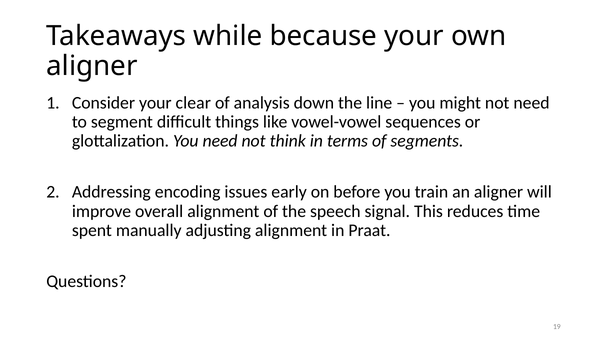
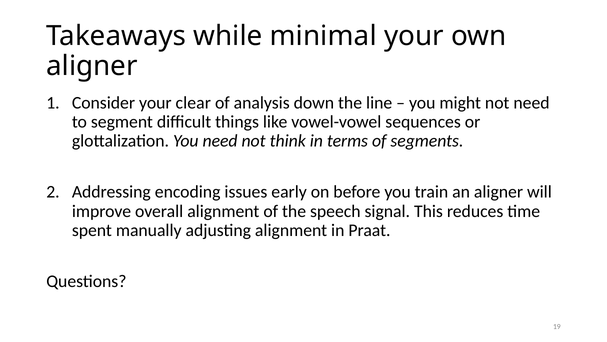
because: because -> minimal (323, 36)
